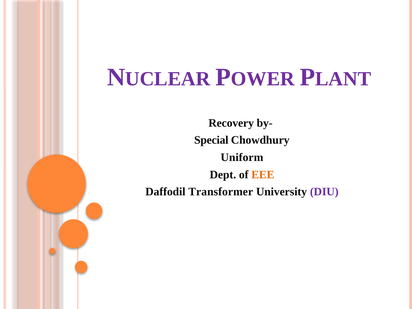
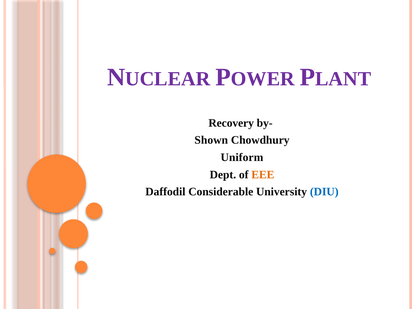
Special: Special -> Shown (211, 140)
Transformer: Transformer -> Considerable (221, 192)
DIU colour: purple -> blue (324, 192)
